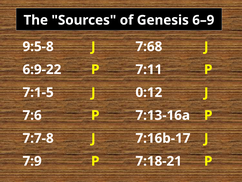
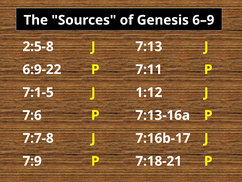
7:68: 7:68 -> 7:13 (149, 46)
9:5-8: 9:5-8 -> 2:5-8 (38, 46)
0:12: 0:12 -> 1:12 (149, 92)
